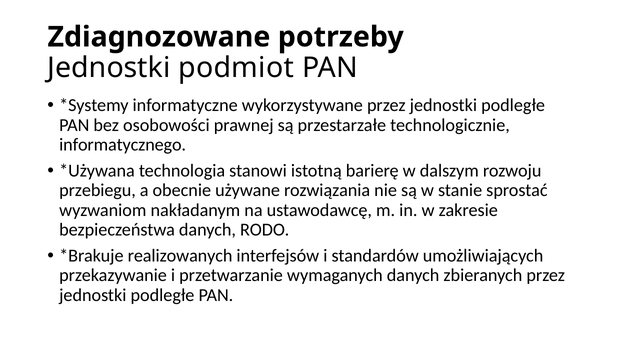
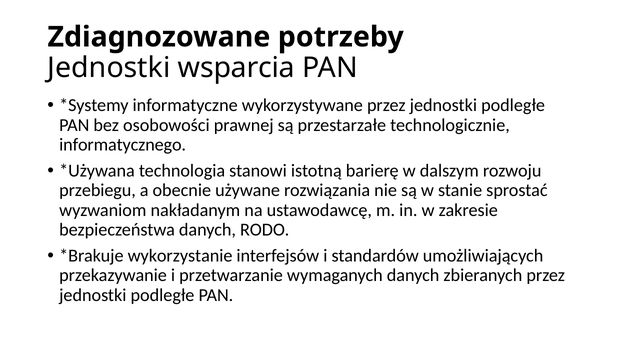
podmiot: podmiot -> wsparcia (236, 68)
realizowanych: realizowanych -> wykorzystanie (180, 255)
